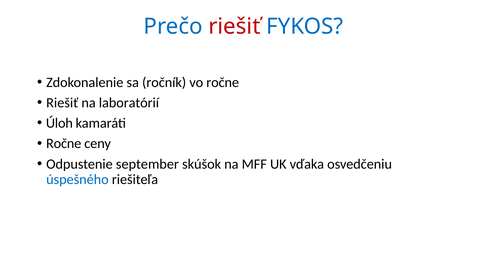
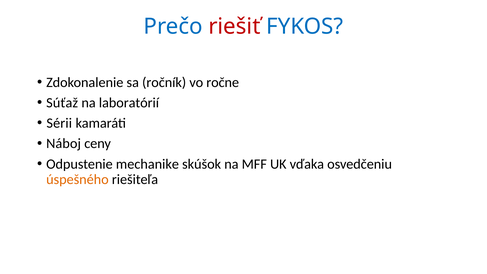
Riešiť: Riešiť -> Súťaž (62, 103)
Úloh: Úloh -> Sérii (59, 123)
Ročne: Ročne -> Náboj (64, 144)
september: september -> mechanike (147, 164)
úspešného colour: blue -> orange (77, 179)
